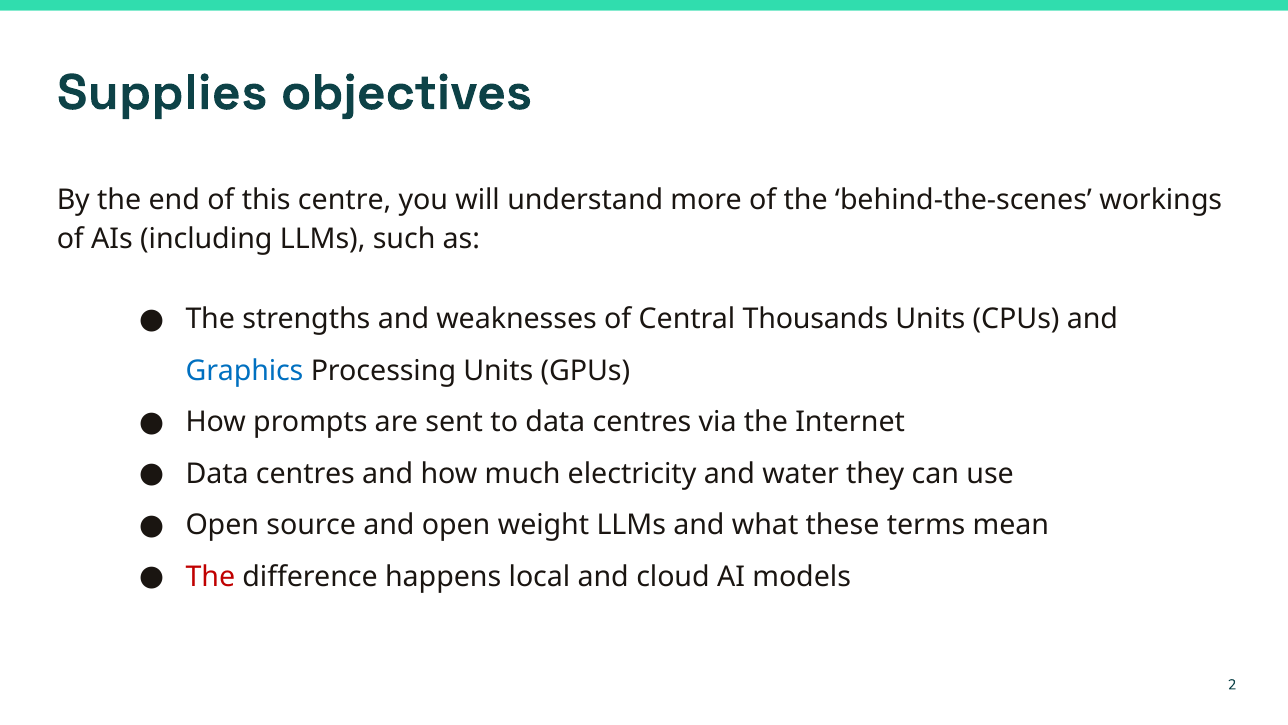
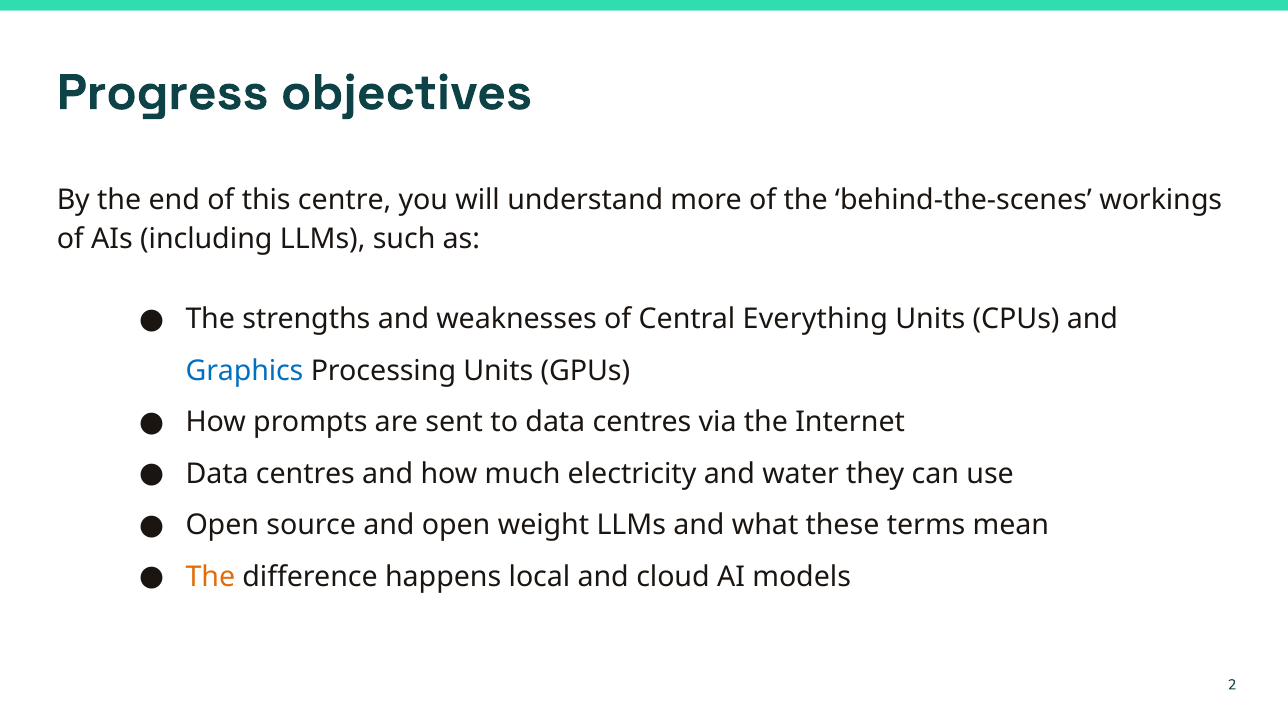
Supplies: Supplies -> Progress (163, 92)
Thousands: Thousands -> Everything (815, 319)
The colour: red -> orange (210, 576)
